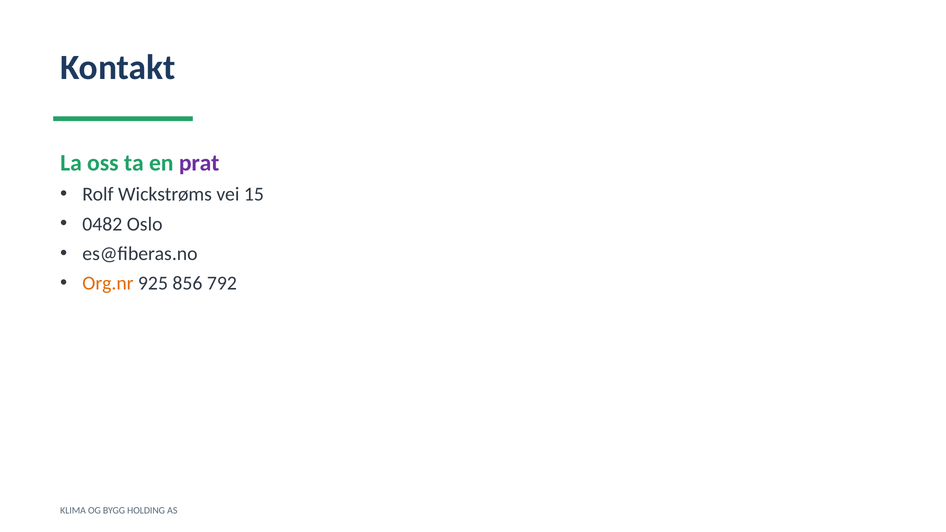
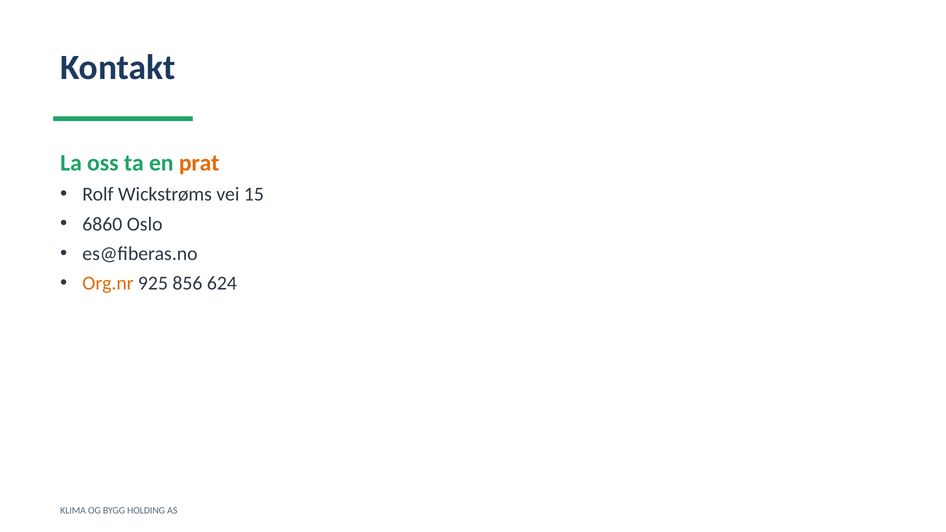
prat colour: purple -> orange (199, 163)
0482: 0482 -> 6860 (102, 224)
792: 792 -> 624 (222, 283)
